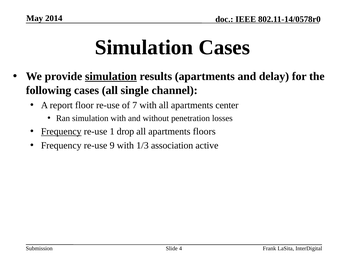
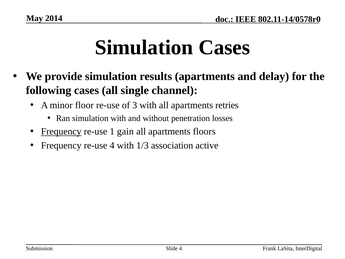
simulation underline: present -> none (111, 76)
report: report -> minor (61, 105)
7: 7 -> 3 (135, 105)
center: center -> retries (227, 105)
drop: drop -> gain (125, 131)
re-use 9: 9 -> 4 (112, 145)
